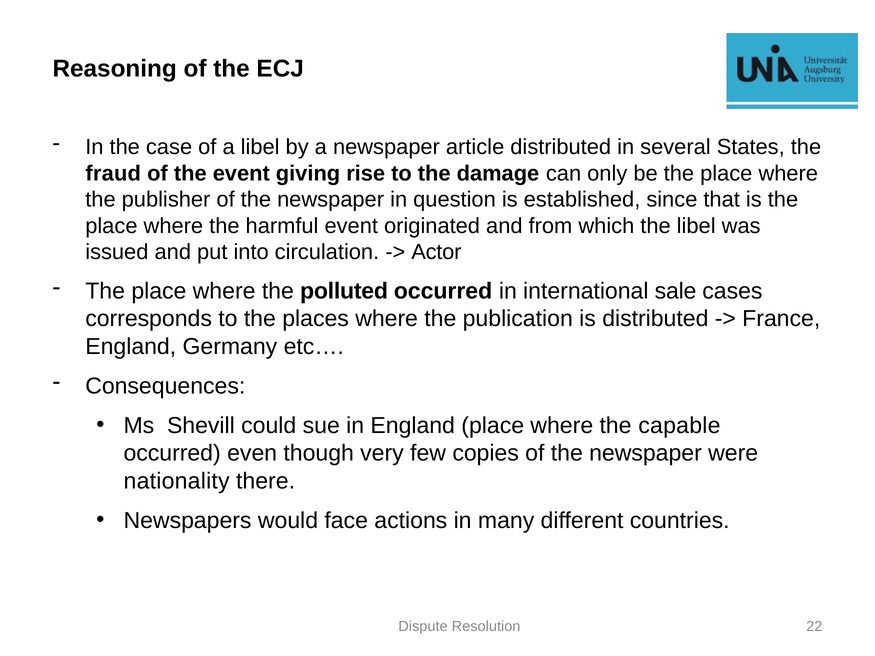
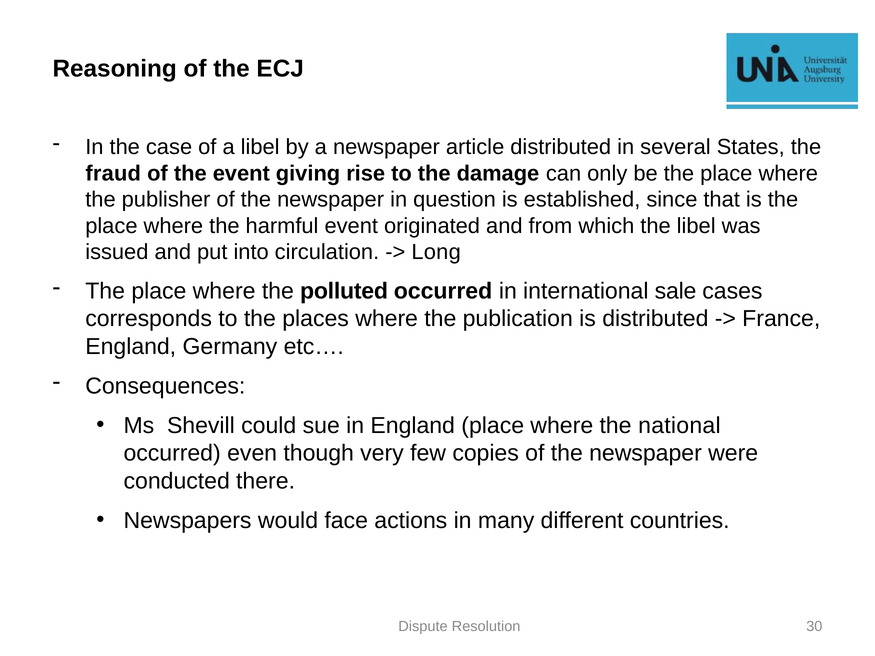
Actor: Actor -> Long (436, 252)
capable: capable -> national (679, 426)
nationality: nationality -> conducted (177, 481)
22: 22 -> 30 (814, 627)
